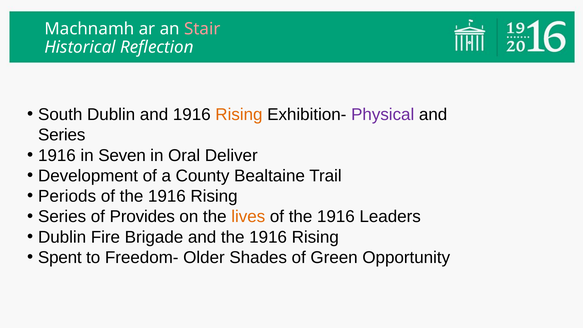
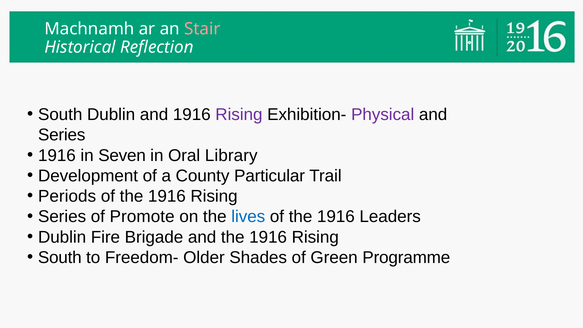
Rising colour: orange -> purple (239, 115)
Deliver: Deliver -> Library (231, 155)
Bealtaine: Bealtaine -> Particular (270, 176)
Provides: Provides -> Promote (142, 217)
lives colour: orange -> blue (248, 217)
Spent: Spent -> South (60, 257)
Opportunity: Opportunity -> Programme (406, 257)
